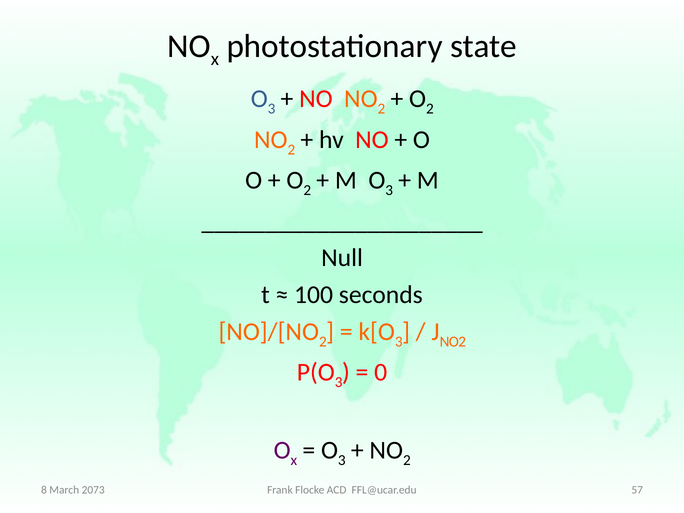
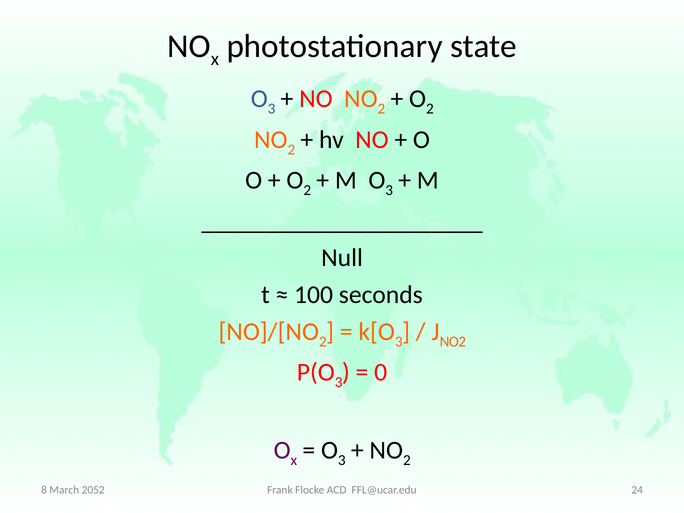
57: 57 -> 24 (637, 490)
2073: 2073 -> 2052 (93, 490)
